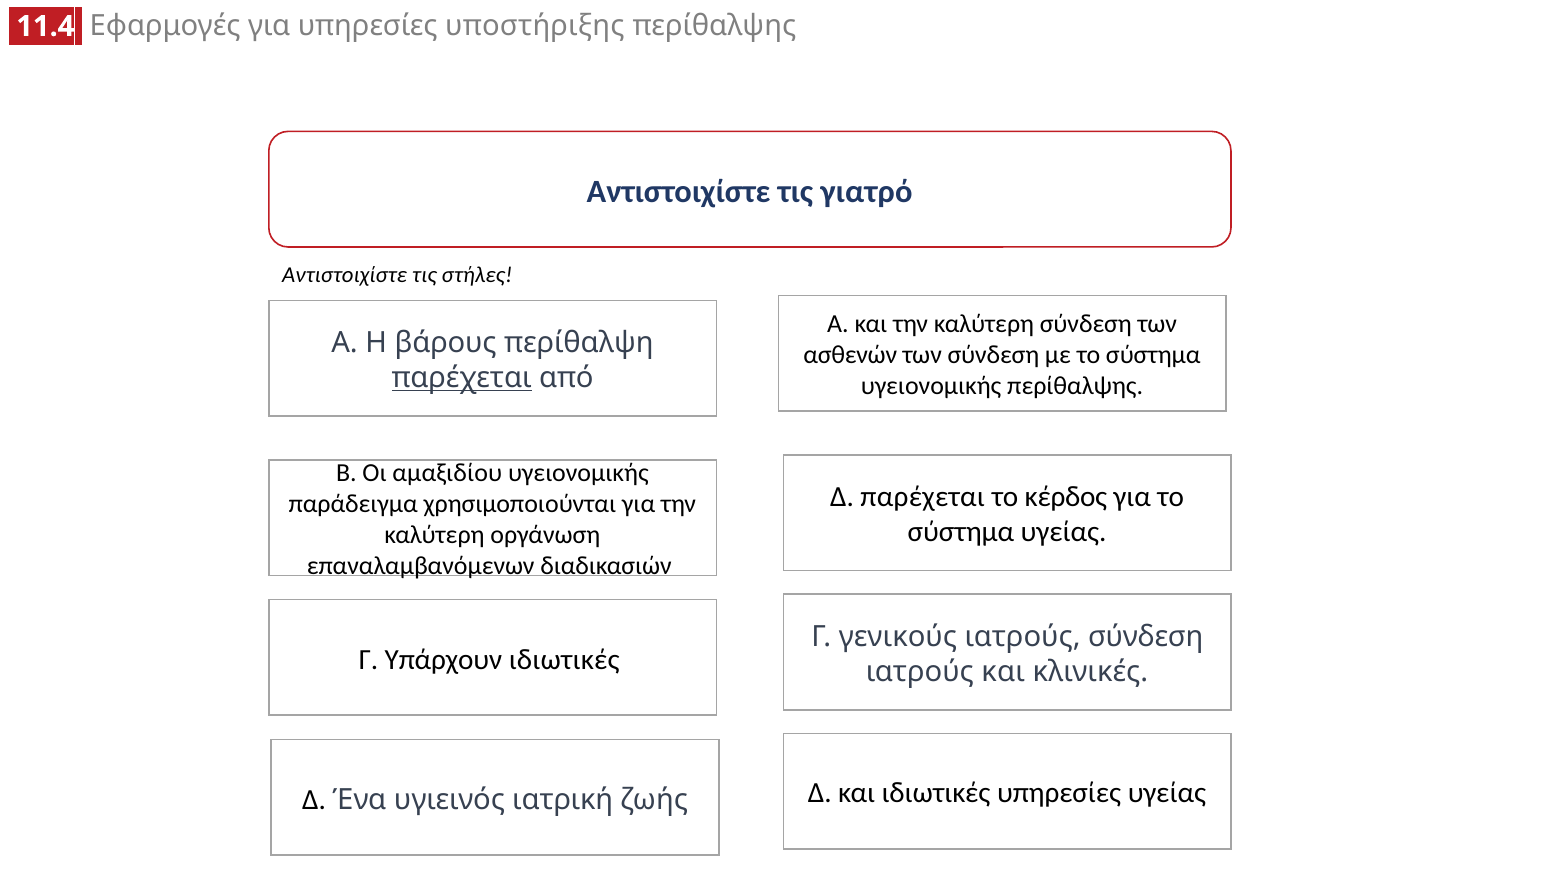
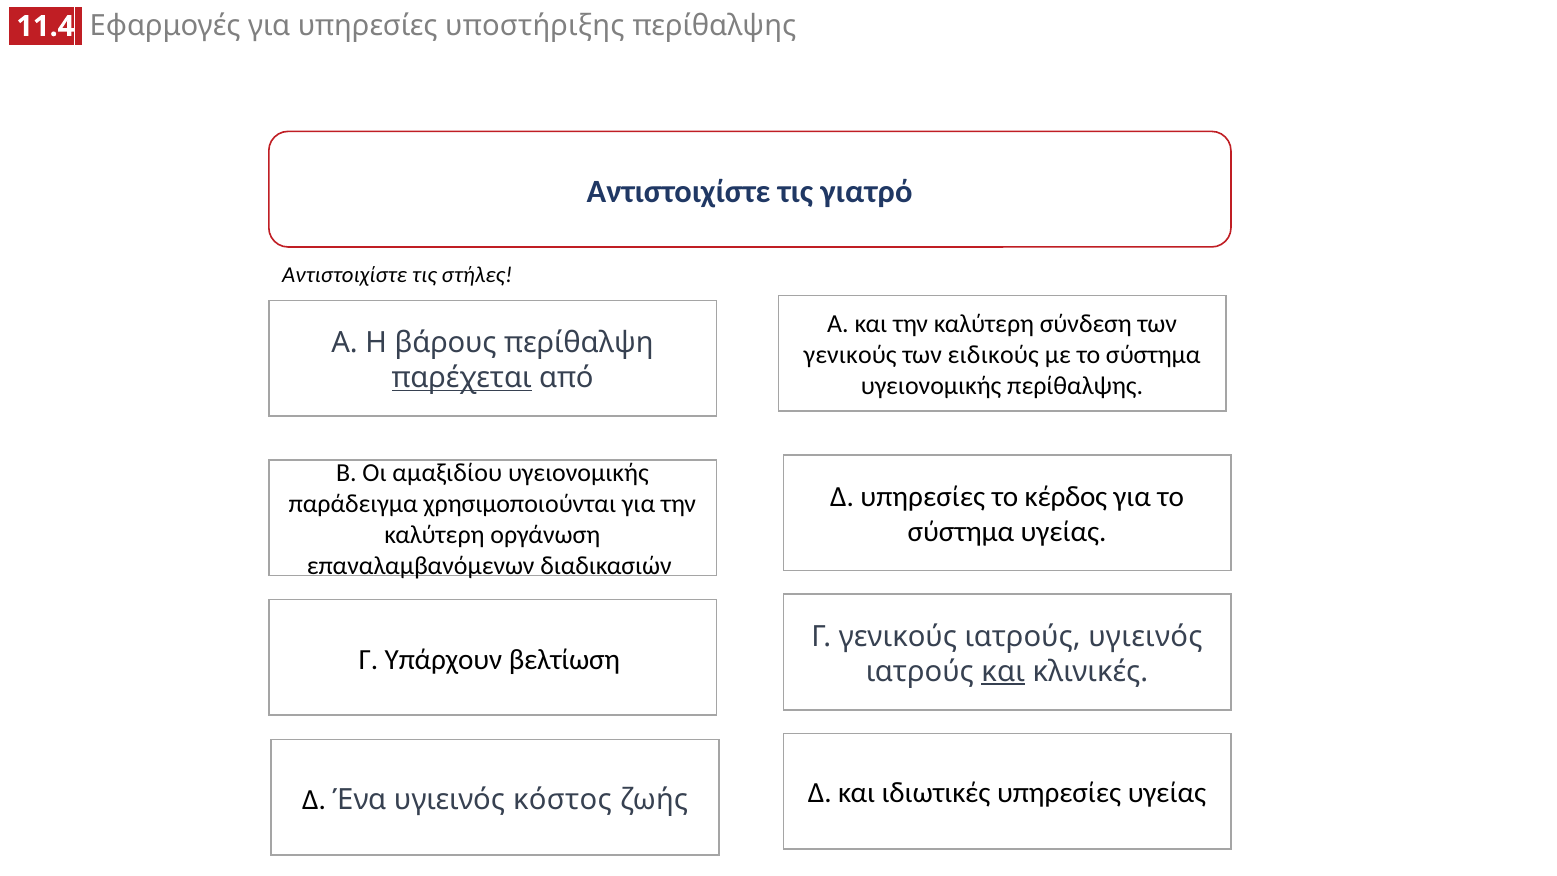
ασθενών: ασθενών -> γενικούς (850, 355)
των σύνδεση: σύνδεση -> ειδικούς (993, 355)
Δ παρέχεται: παρέχεται -> υπηρεσίες (923, 497)
ιατρούς σύνδεση: σύνδεση -> υγιεινός (1145, 636)
Υπάρχουν ιδιωτικές: ιδιωτικές -> βελτίωση (564, 659)
και underline: none -> present (1003, 671)
ιατρική: ιατρική -> κόστος (562, 799)
